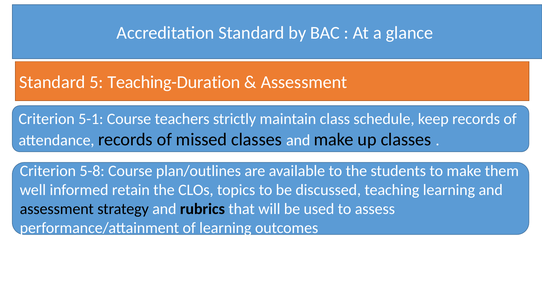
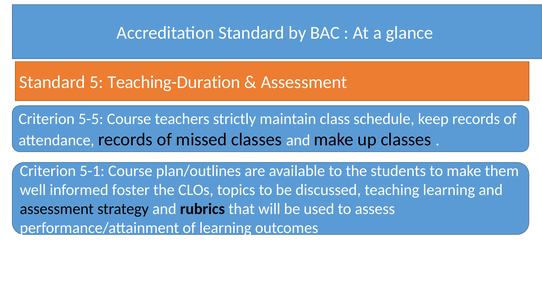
5-1: 5-1 -> 5-5 (91, 119)
5-8: 5-8 -> 5-1 (92, 171)
retain: retain -> foster (131, 190)
